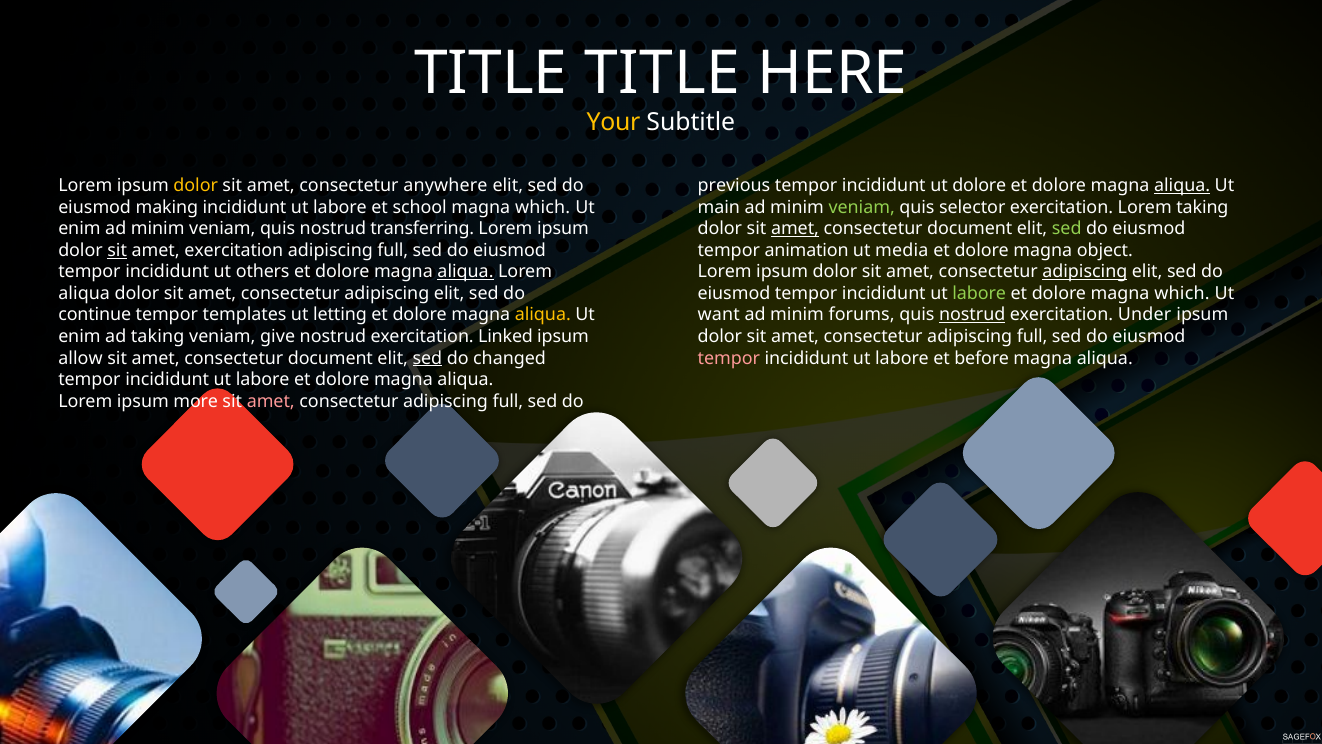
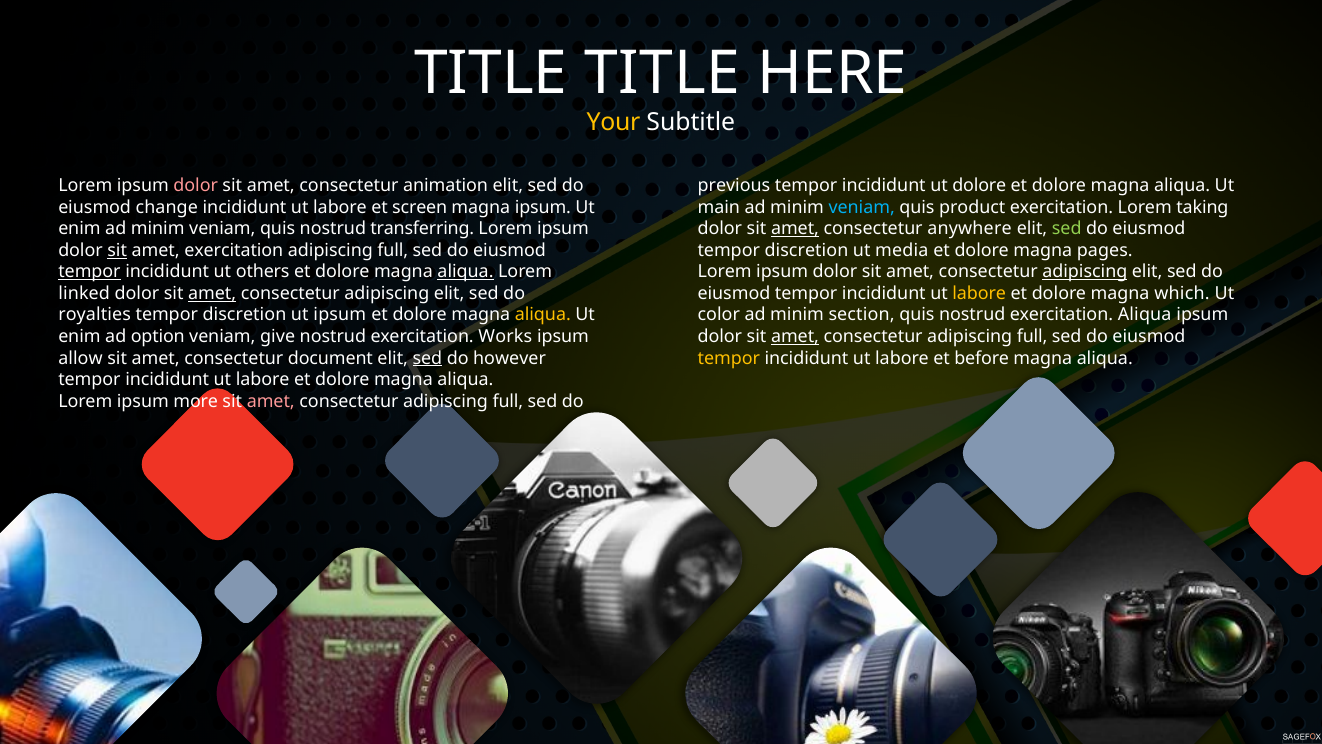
dolor colour: yellow -> pink (196, 186)
anywhere: anywhere -> animation (446, 186)
aliqua underline: present -> none (1182, 186)
making: making -> change (167, 207)
school: school -> screen (420, 207)
which: which -> ipsum (543, 207)
veniam colour: light green -> light blue (862, 207)
selector: selector -> product (972, 207)
document: document -> anywhere (970, 229)
animation: animation -> discretion (806, 250)
object: object -> pages (1105, 250)
tempor underline: none -> present (89, 272)
aliqua: aliqua -> linked (84, 293)
amet underline: none -> present (212, 293)
labore colour: light green -> yellow (979, 293)
continue: continue -> royalties (95, 315)
templates: templates -> discretion (244, 315)
ut letting: letting -> ipsum (340, 315)
want: want -> color (719, 315)
forums: forums -> section (862, 315)
nostrud underline: present -> none (972, 315)
exercitation Under: Under -> Aliqua (1145, 315)
ad taking: taking -> option (158, 336)
Linked: Linked -> Works (505, 336)
amet underline: none -> present (795, 336)
changed: changed -> however (510, 358)
tempor colour: pink -> yellow (729, 358)
